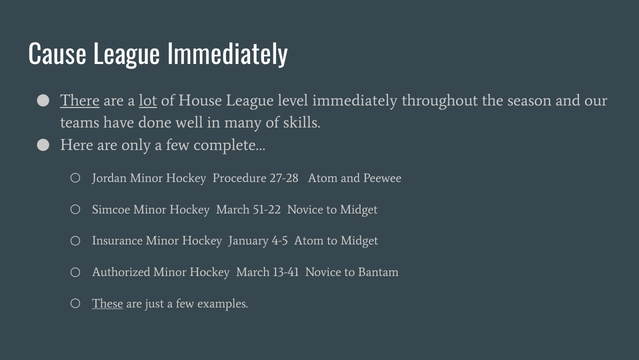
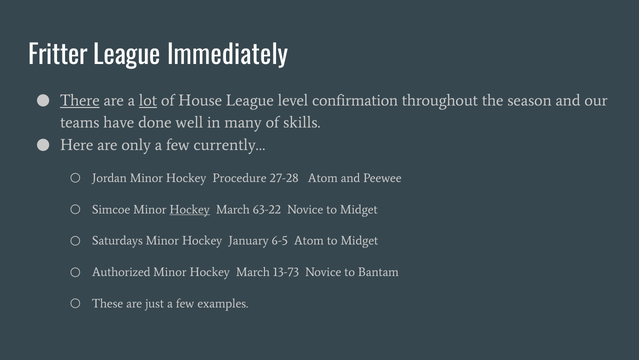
Cause: Cause -> Fritter (58, 55)
level immediately: immediately -> confirmation (355, 100)
complete…: complete… -> currently… (229, 145)
Hockey underline: none -> present (190, 209)
51-22: 51-22 -> 63-22 (267, 209)
Insurance: Insurance -> Saturdays (117, 240)
4-5: 4-5 -> 6-5 (280, 240)
13-41: 13-41 -> 13-73 (286, 272)
These underline: present -> none (108, 303)
